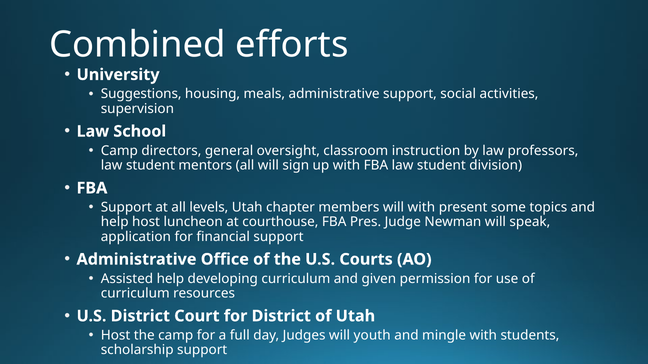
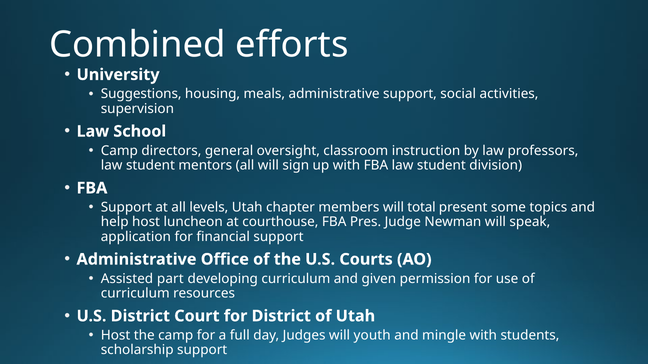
will with: with -> total (421, 208)
Assisted help: help -> part (170, 279)
